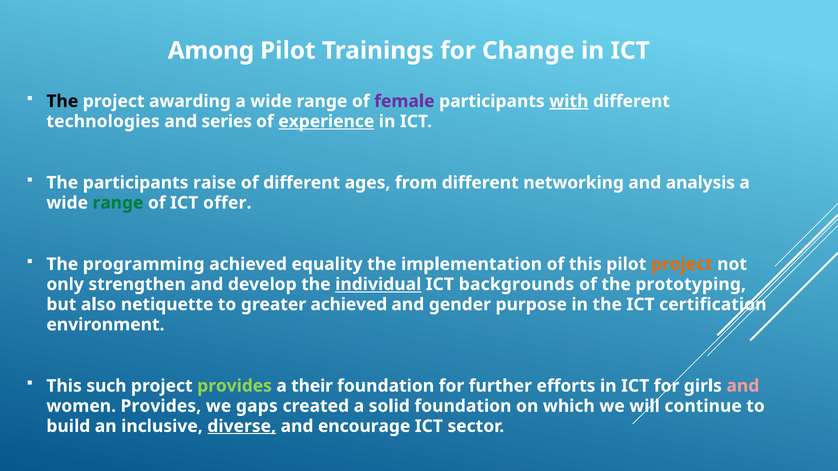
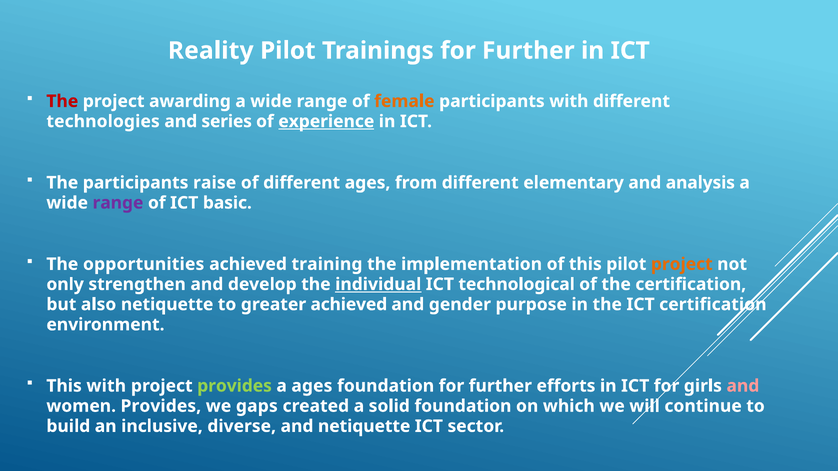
Among: Among -> Reality (211, 51)
Trainings for Change: Change -> Further (528, 51)
The colour: black -> red (62, 101)
female colour: purple -> orange (404, 101)
with underline: present -> none (569, 101)
networking: networking -> elementary (574, 183)
range colour: green -> purple (118, 203)
offer: offer -> basic (227, 203)
programming: programming -> opportunities (144, 264)
equality: equality -> training (327, 264)
backgrounds: backgrounds -> technological (517, 285)
the prototyping: prototyping -> certification (691, 285)
This such: such -> with (106, 386)
a their: their -> ages (312, 386)
diverse underline: present -> none (242, 427)
and encourage: encourage -> netiquette (364, 427)
